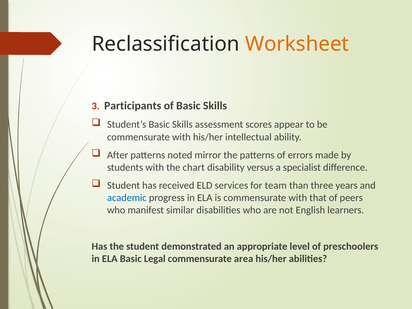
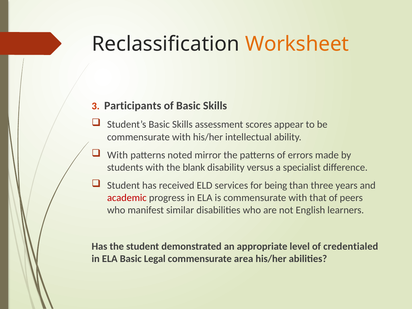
After: After -> With (118, 155)
chart: chart -> blank (194, 167)
team: team -> being (276, 185)
academic colour: blue -> red (127, 198)
preschoolers: preschoolers -> credentialed (351, 246)
